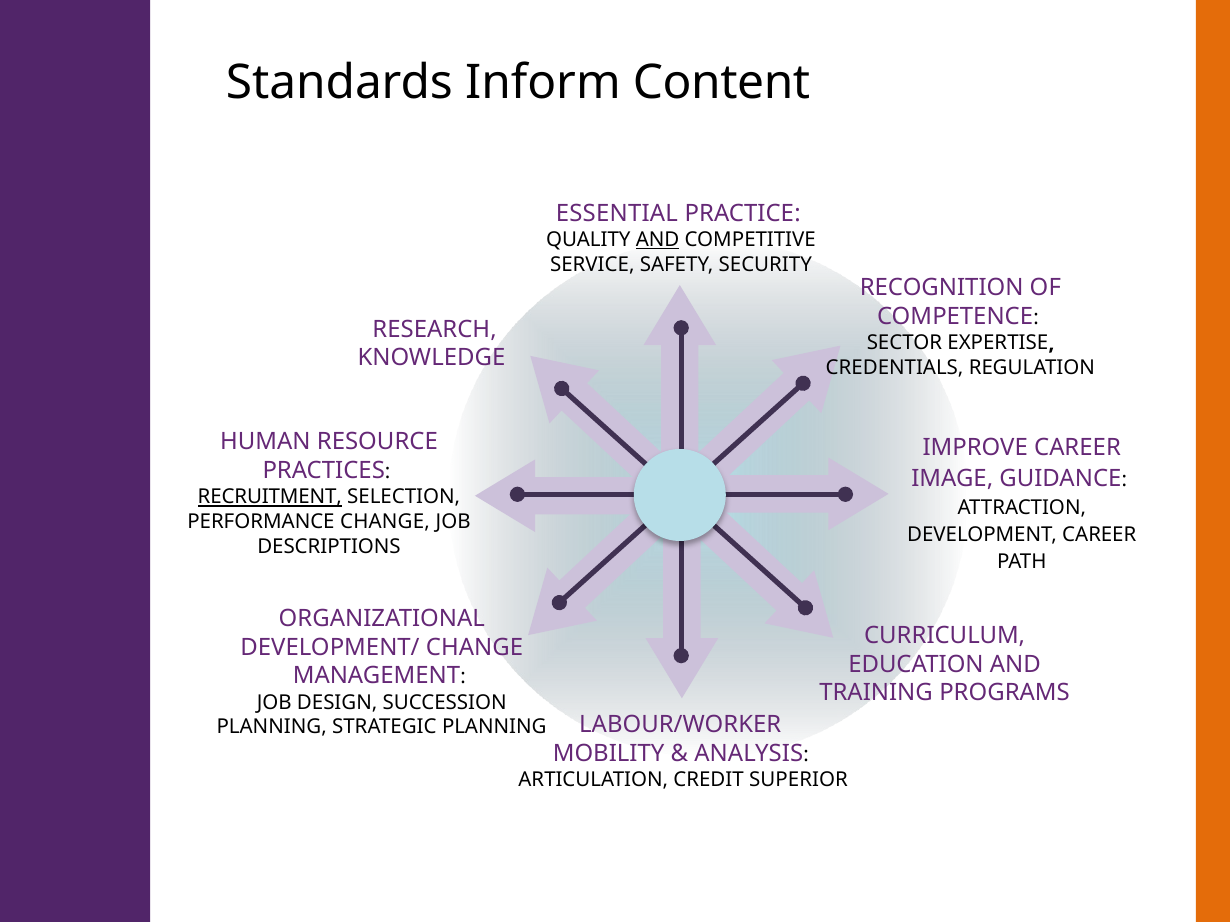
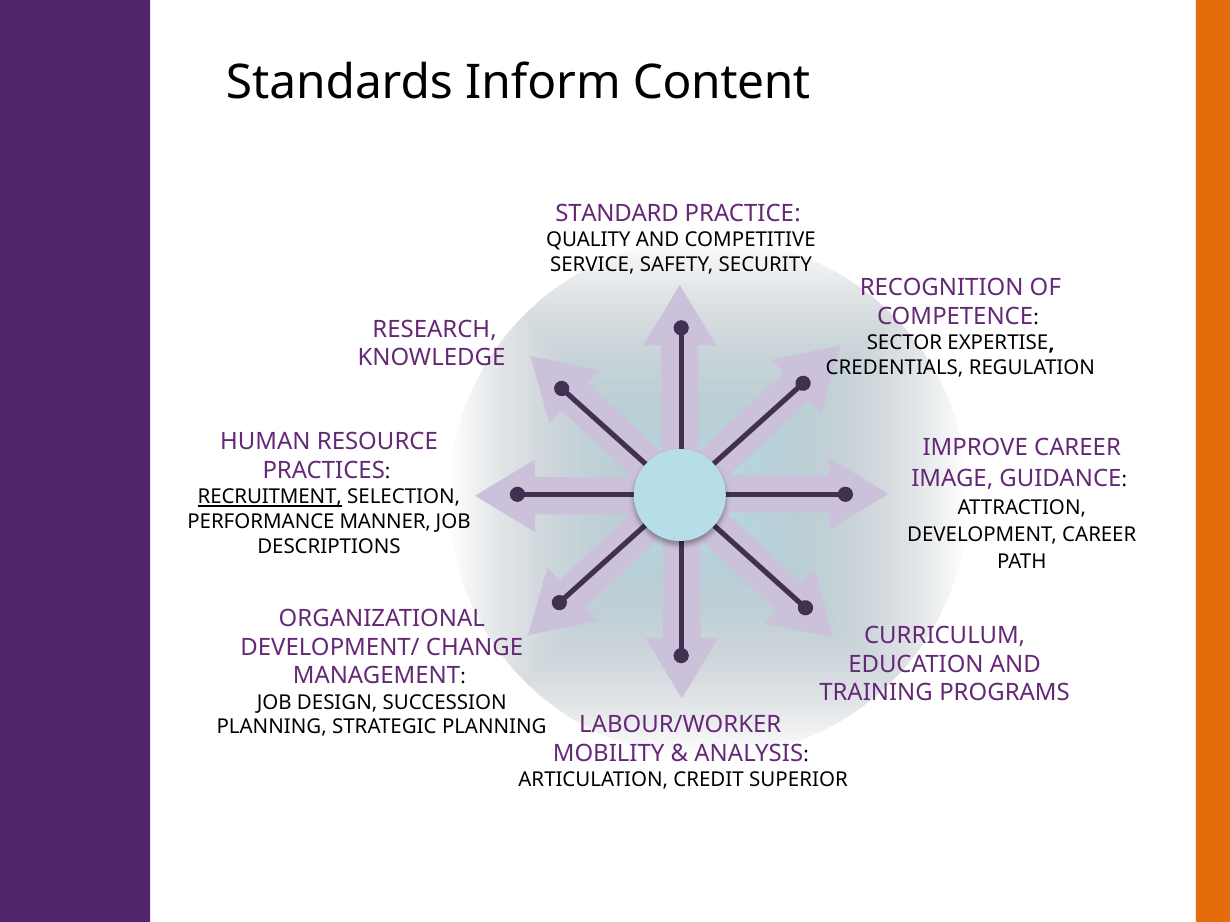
ESSENTIAL: ESSENTIAL -> STANDARD (617, 214)
AND underline: present -> none (658, 240)
PERFORMANCE CHANGE: CHANGE -> MANNER (385, 522)
